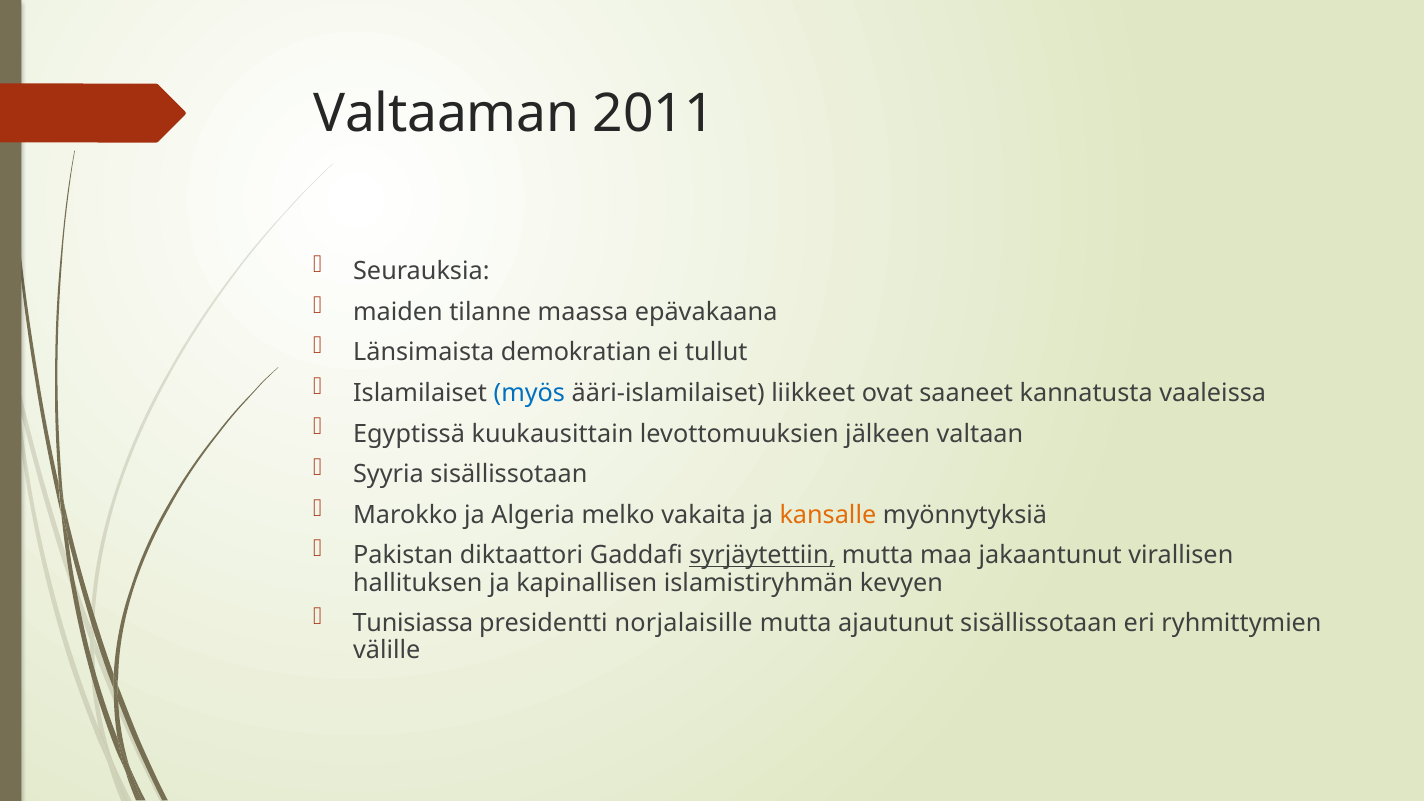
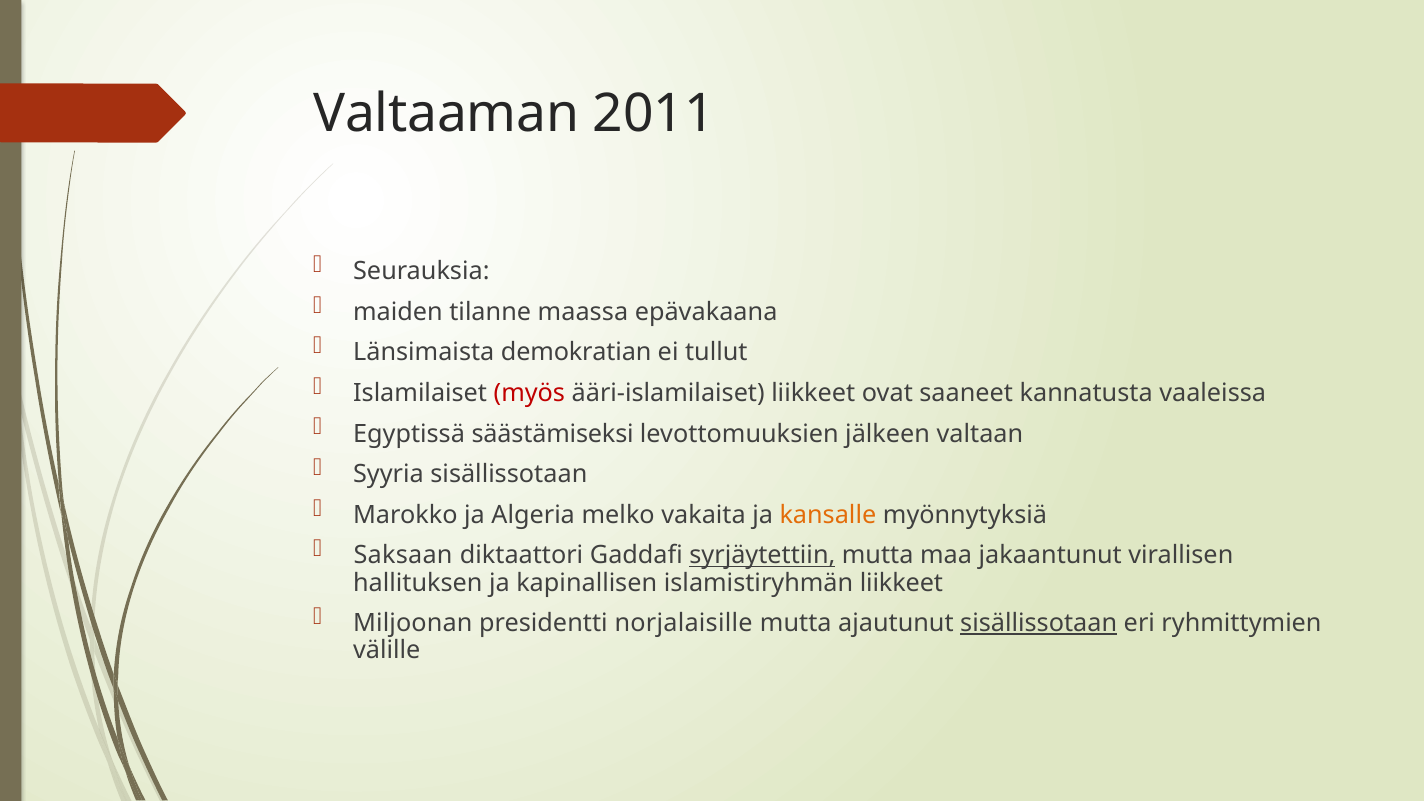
myös colour: blue -> red (529, 393)
kuukausittain: kuukausittain -> säästämiseksi (553, 434)
Pakistan: Pakistan -> Saksaan (403, 555)
islamistiryhmän kevyen: kevyen -> liikkeet (901, 583)
Tunisiassa: Tunisiassa -> Miljoonan (413, 623)
sisällissotaan underline: none -> present (1039, 623)
